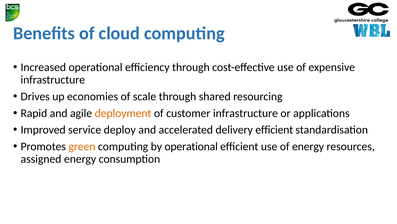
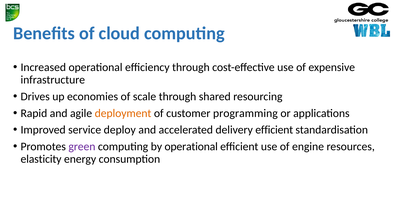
customer infrastructure: infrastructure -> programming (245, 113)
green colour: orange -> purple (82, 146)
of energy: energy -> engine (308, 146)
assigned: assigned -> elasticity (41, 159)
